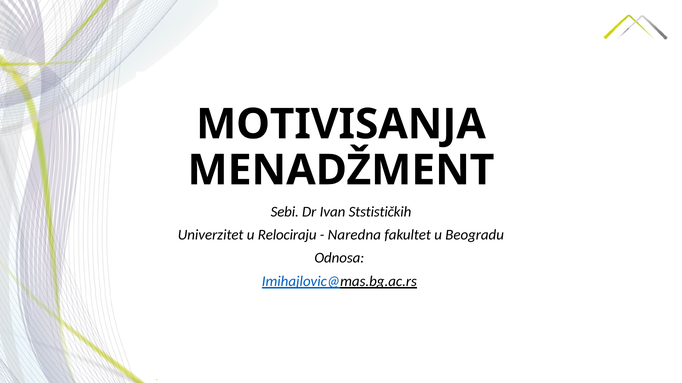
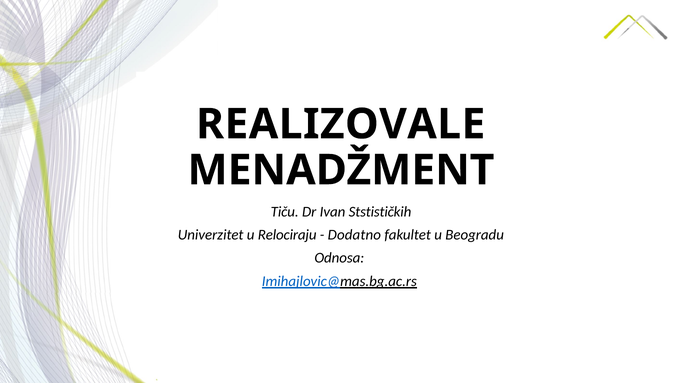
MOTIVISANJA: MOTIVISANJA -> REALIZOVALE (341, 124)
Sebi: Sebi -> Tiču (285, 212)
Naredna: Naredna -> Dodatno (354, 235)
